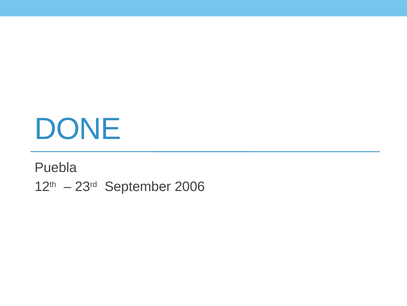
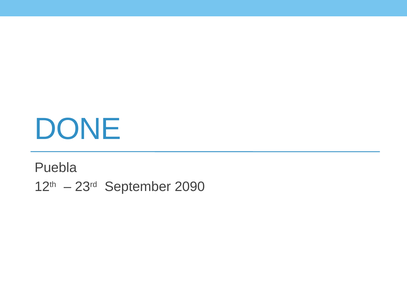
2006: 2006 -> 2090 (190, 186)
